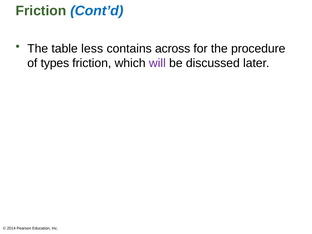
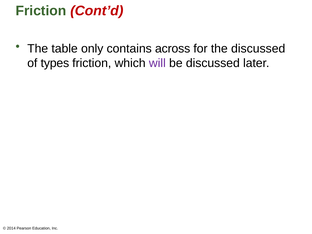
Cont’d colour: blue -> red (97, 11)
less: less -> only (92, 49)
the procedure: procedure -> discussed (258, 49)
